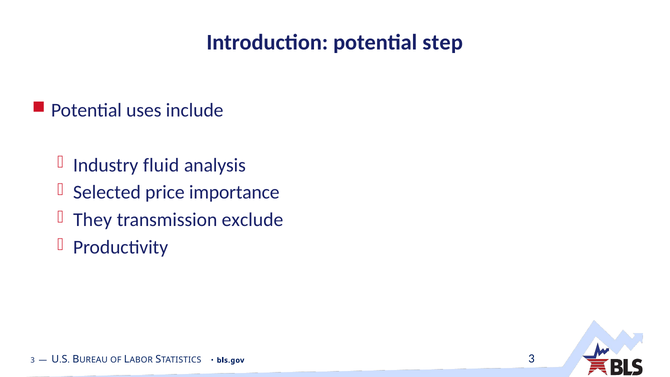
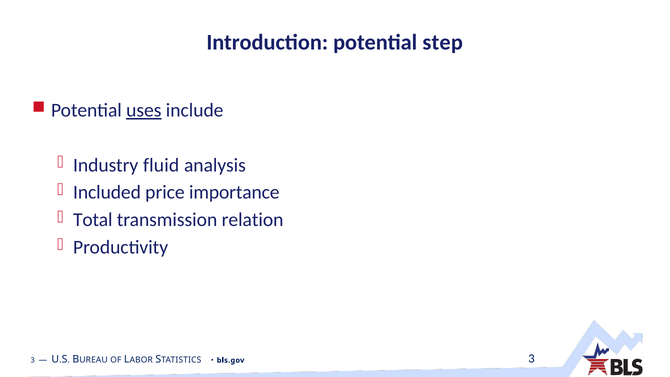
uses underline: none -> present (144, 110)
Selected: Selected -> Included (107, 192)
They: They -> Total (93, 220)
exclude: exclude -> relation (253, 220)
